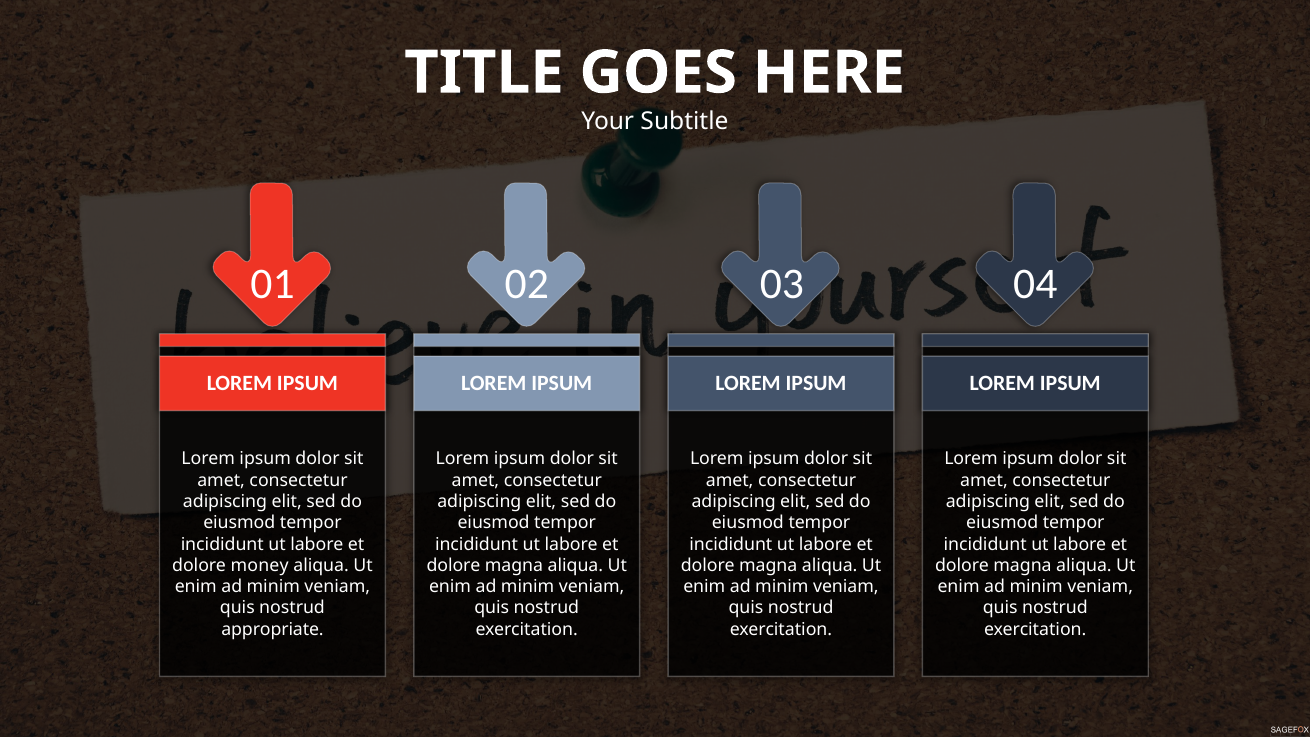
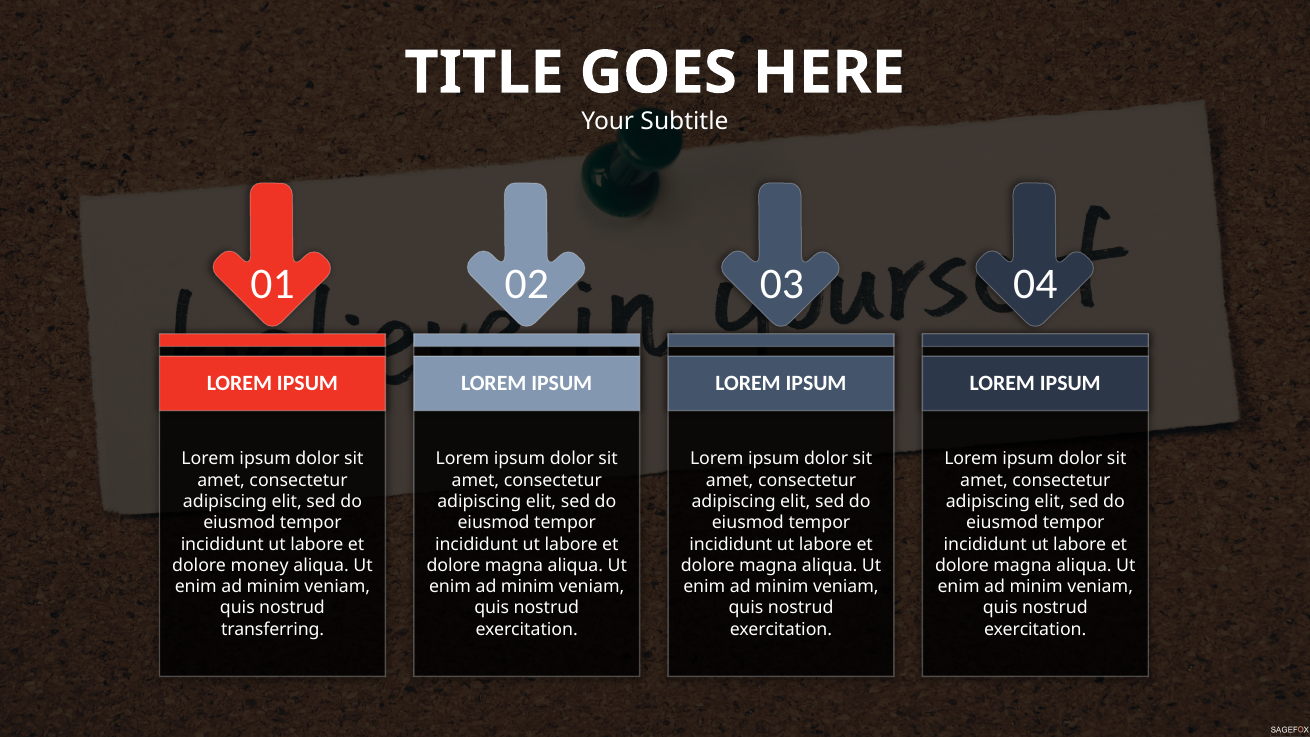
appropriate: appropriate -> transferring (273, 629)
